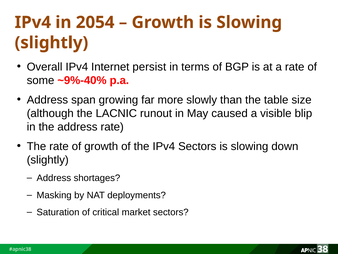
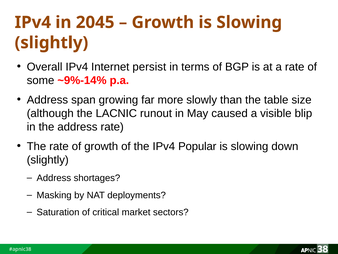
2054: 2054 -> 2045 (95, 22)
~9%-40%: ~9%-40% -> ~9%-14% (82, 80)
IPv4 Sectors: Sectors -> Popular (197, 146)
